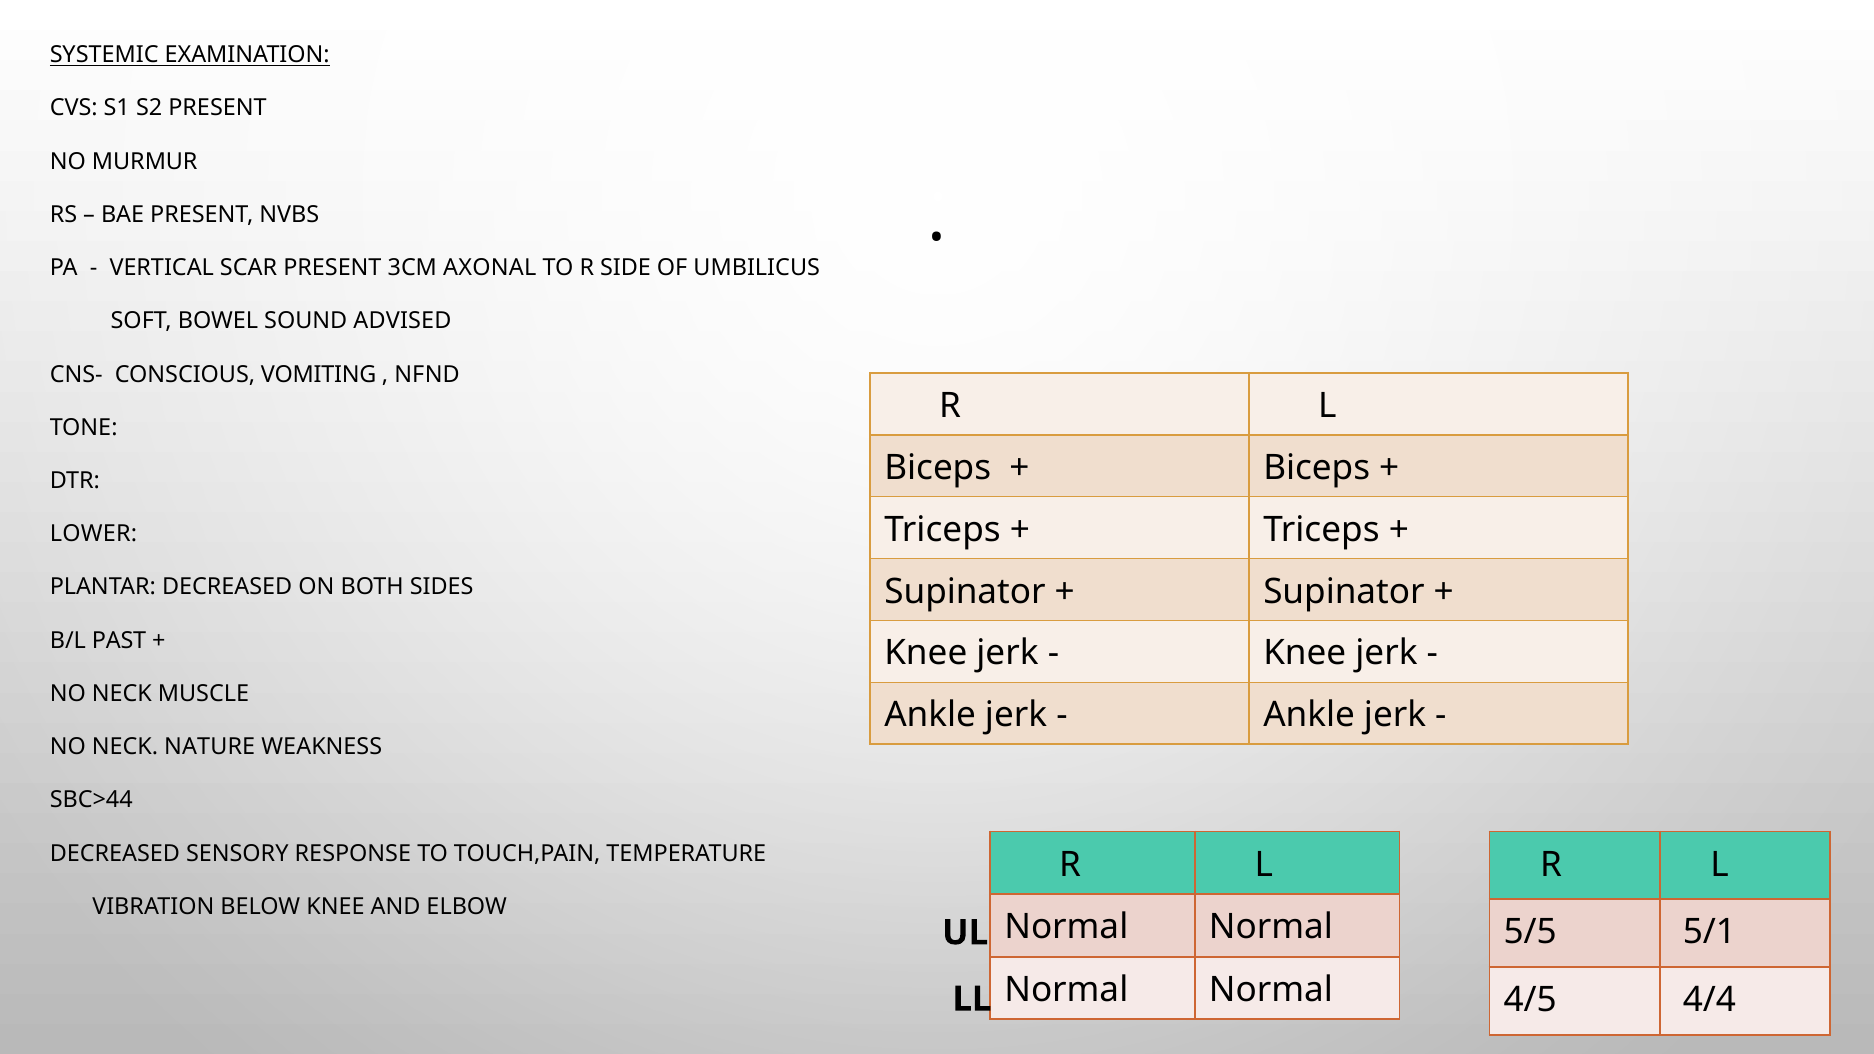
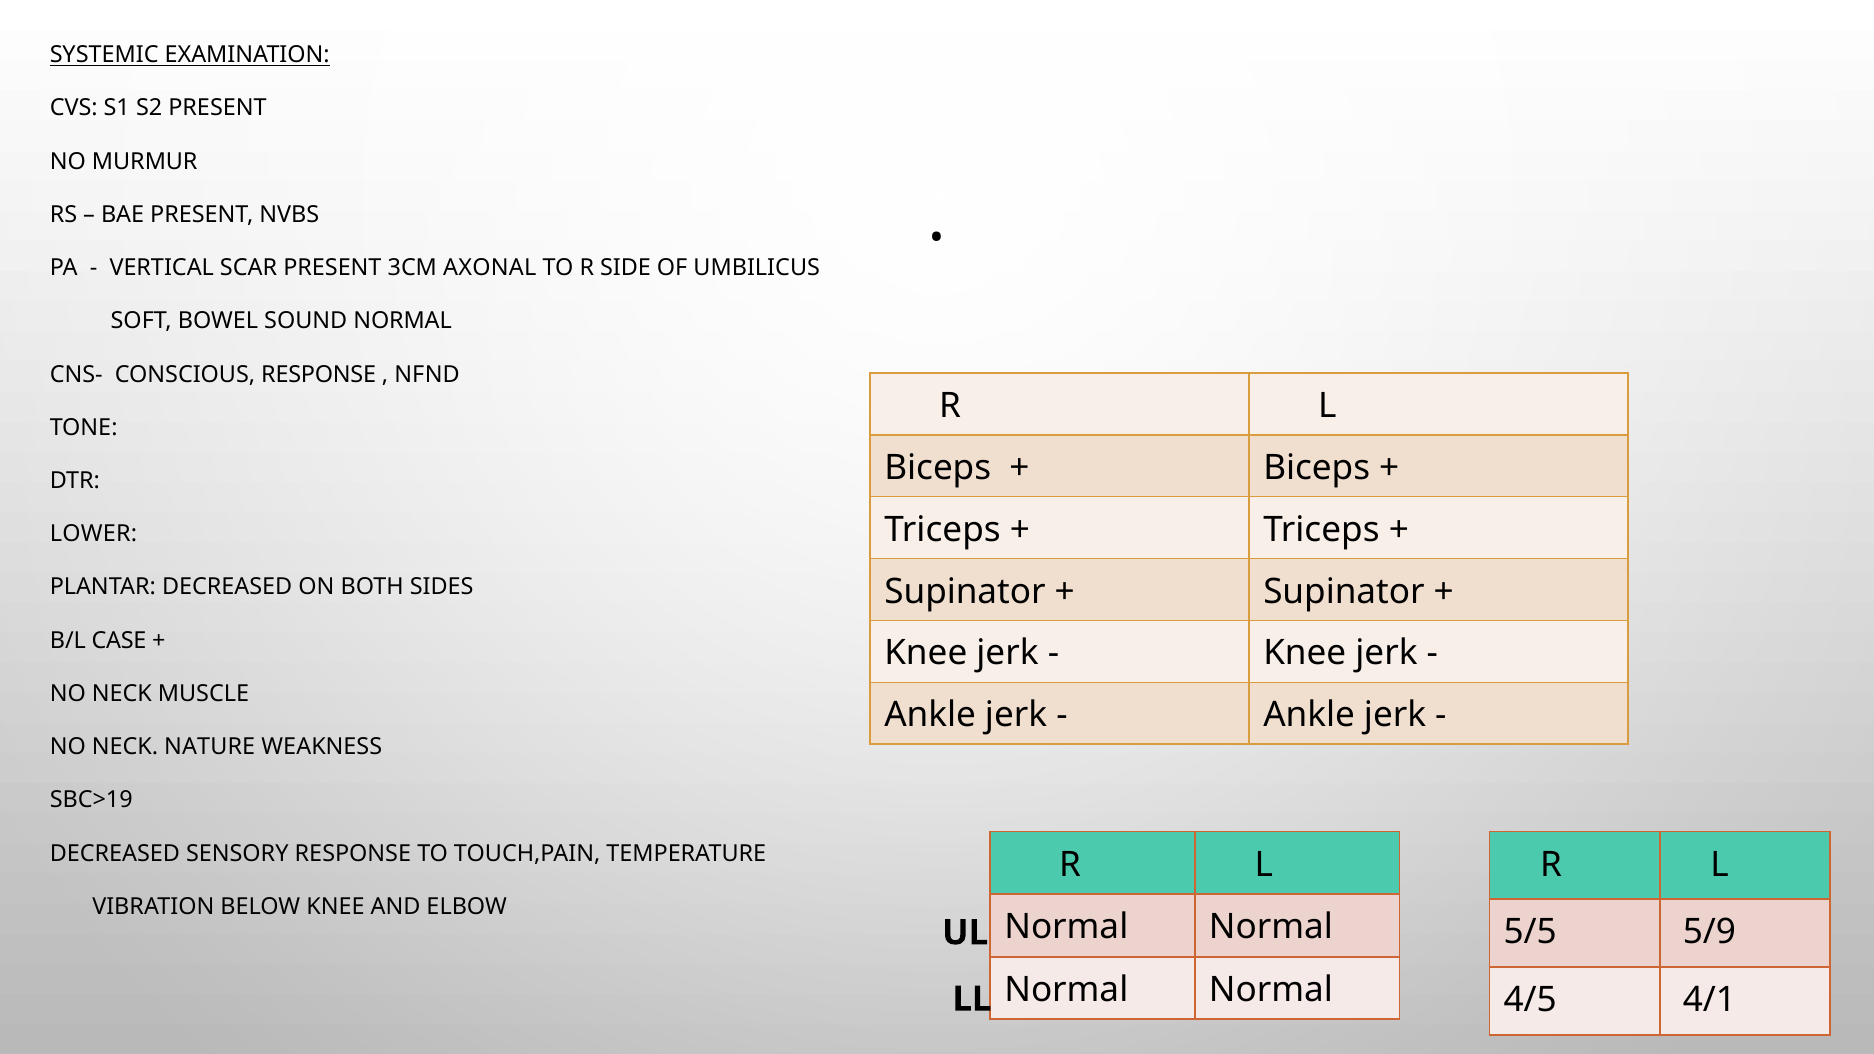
SOUND ADVISED: ADVISED -> NORMAL (403, 321)
CONSCIOUS VOMITING: VOMITING -> RESPONSE (319, 374)
PAST: PAST -> CASE (119, 641)
SBC>44: SBC>44 -> SBC>19 (91, 800)
5/1: 5/1 -> 5/9 (1709, 932)
4/4: 4/4 -> 4/1 (1709, 1000)
